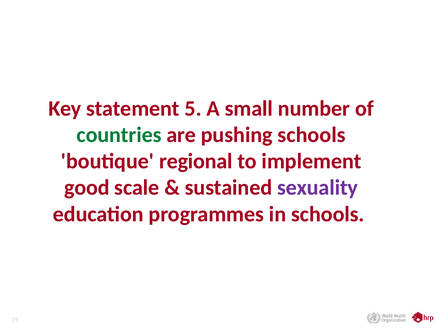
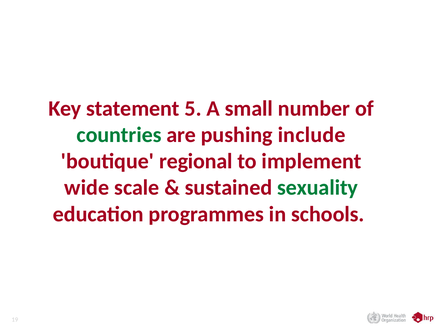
pushing schools: schools -> include (312, 135)
good: good -> wide (87, 188)
sexuality colour: purple -> green (318, 188)
